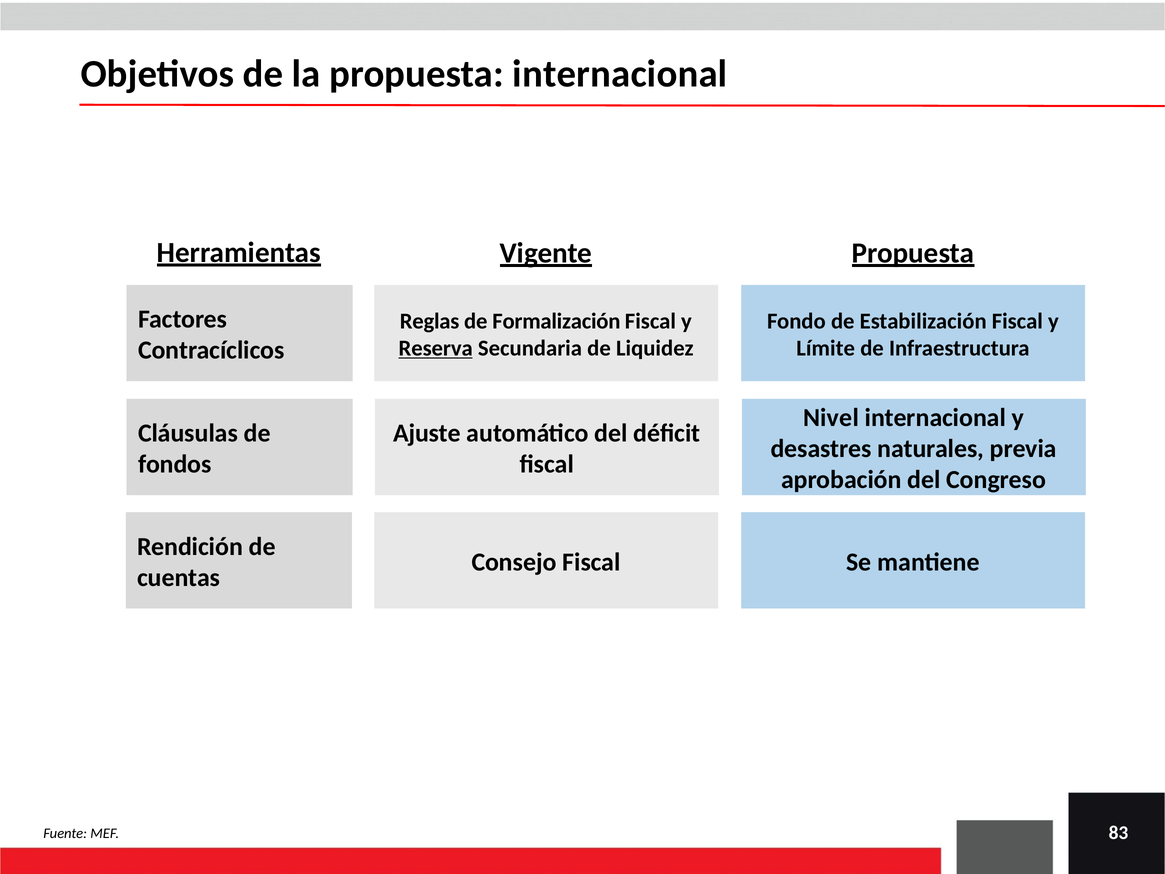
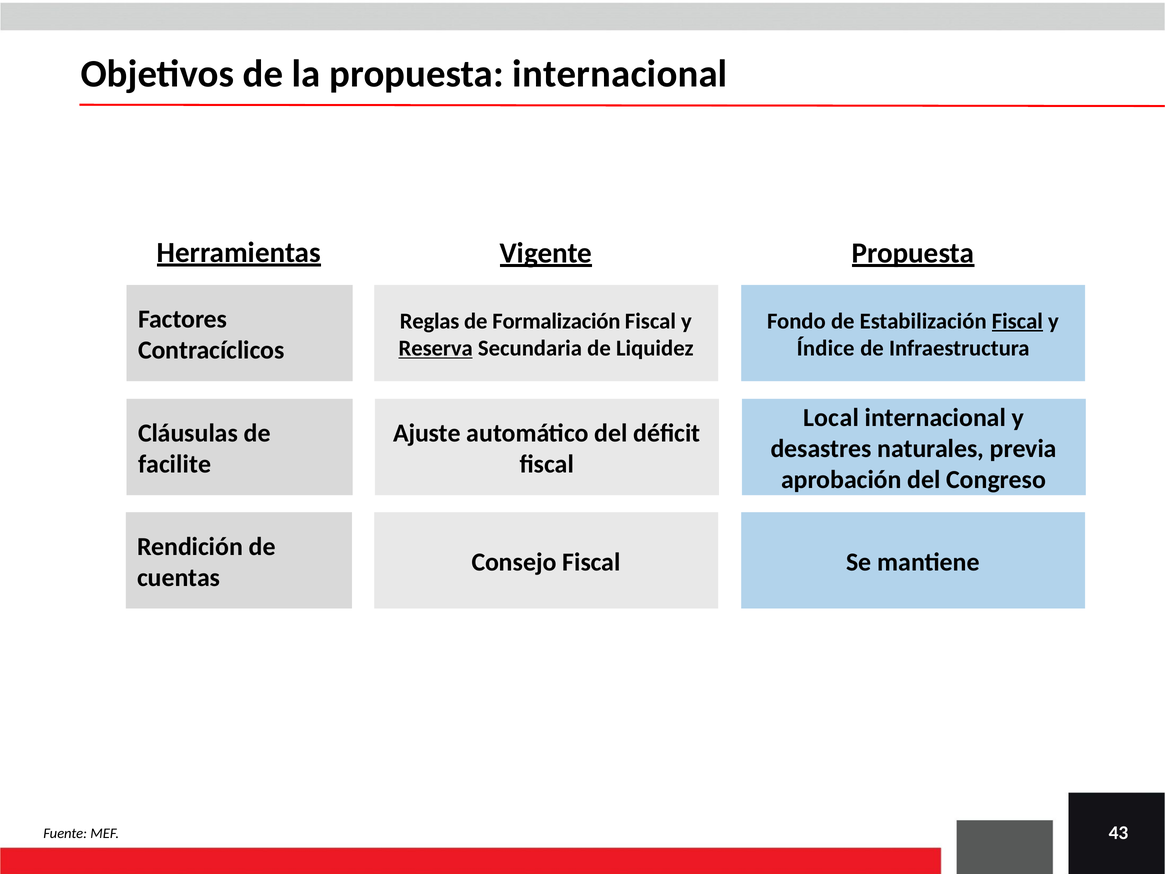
Fiscal underline: none -> present (1017, 321)
Límite: Límite -> Índice (826, 348)
Nivel: Nivel -> Local (831, 418)
fondos: fondos -> facilite (175, 464)
83: 83 -> 43 (1118, 833)
